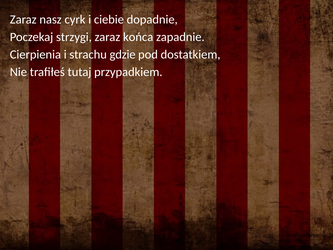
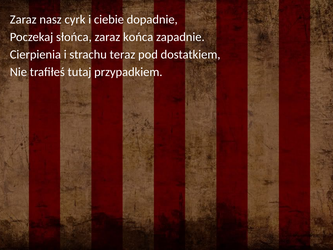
strzygi: strzygi -> słońca (74, 37)
gdzie: gdzie -> teraz (123, 55)
